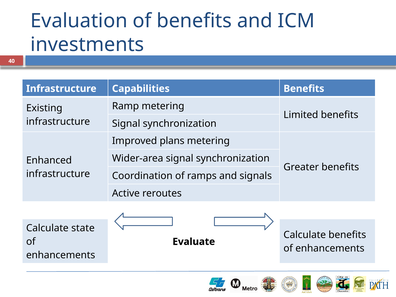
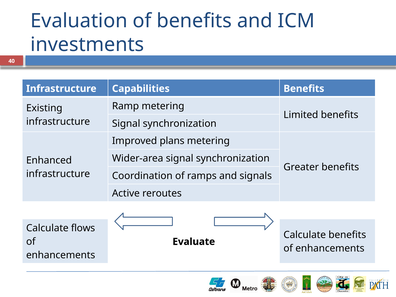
state: state -> flows (83, 228)
